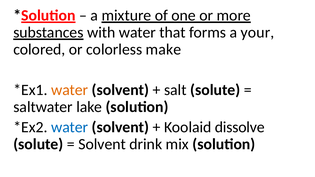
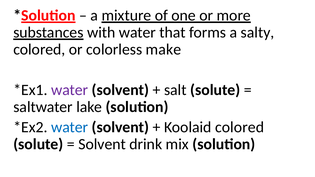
your: your -> salty (258, 33)
water colour: orange -> purple (70, 90)
Koolaid dissolve: dissolve -> colored (240, 127)
